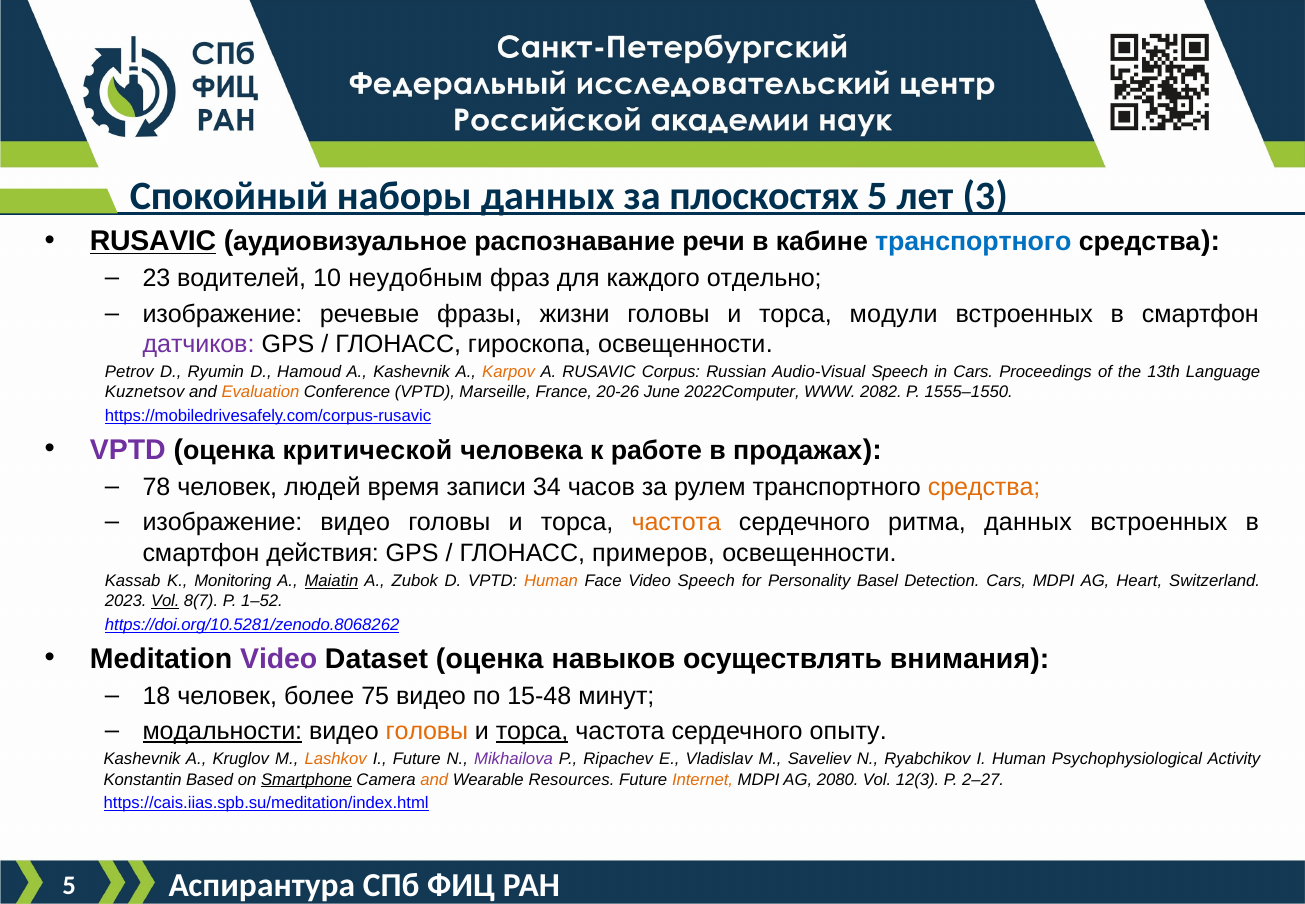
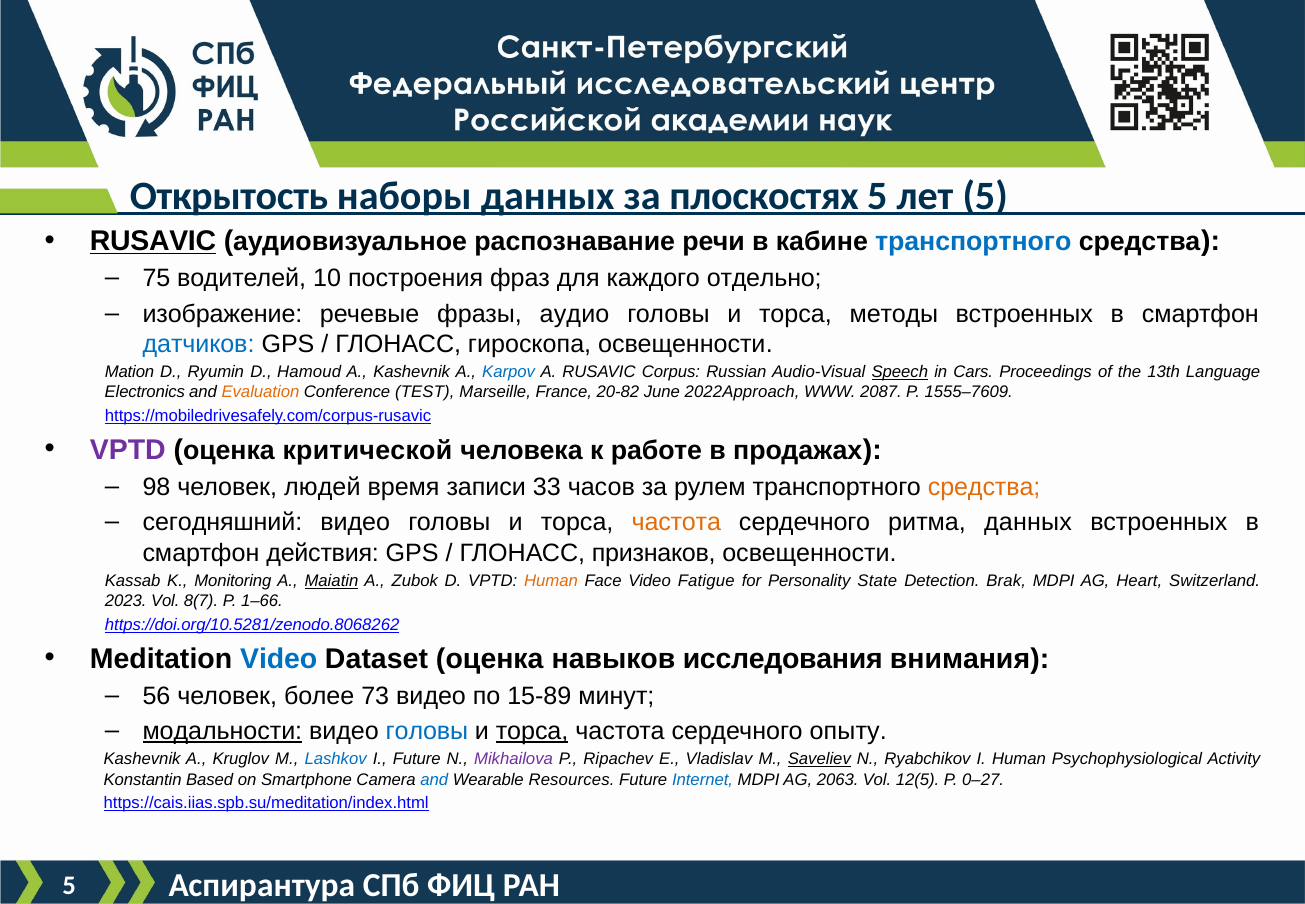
Спокойный: Спокойный -> Открытость (229, 196)
лет 3: 3 -> 5 (985, 196)
23: 23 -> 75 (156, 278)
неудобным: неудобным -> построения (416, 278)
жизни: жизни -> аудио (575, 314)
модули: модули -> методы (894, 314)
датчиков colour: purple -> blue (199, 344)
Petrov: Petrov -> Mation (130, 372)
Karpov colour: orange -> blue (509, 372)
Speech underline: none -> present (900, 372)
Kuznetsov: Kuznetsov -> Electronics (145, 392)
Conference VPTD: VPTD -> TEST (425, 392)
20-26: 20-26 -> 20-82 (618, 392)
2022Computer: 2022Computer -> 2022Approach (742, 392)
2082: 2082 -> 2087 (881, 392)
1555–1550: 1555–1550 -> 1555–7609 (969, 392)
78: 78 -> 98 (156, 487)
34: 34 -> 33 (547, 487)
изображение: изображение -> сегодняшний (222, 522)
примеров: примеров -> признаков (654, 552)
Video Speech: Speech -> Fatigue (706, 581)
Basel: Basel -> State (877, 581)
Detection Cars: Cars -> Brak (1006, 581)
Vol underline: present -> none (165, 601)
1–52: 1–52 -> 1–66 (262, 601)
Video colour: purple -> blue (279, 658)
осуществлять: осуществлять -> исследования (783, 658)
18: 18 -> 56 (156, 695)
75: 75 -> 73 (375, 695)
15-48: 15-48 -> 15-89 (539, 695)
головы colour: orange -> blue (427, 731)
Lashkov colour: orange -> blue (336, 759)
Saveliev underline: none -> present (819, 759)
Smartphone underline: present -> none (307, 779)
and colour: orange -> blue (434, 779)
Internet colour: orange -> blue (703, 779)
2080: 2080 -> 2063 (838, 779)
12(3: 12(3 -> 12(5 (918, 779)
2–27: 2–27 -> 0–27 (983, 779)
